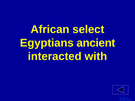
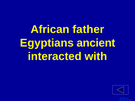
select: select -> father (88, 29)
